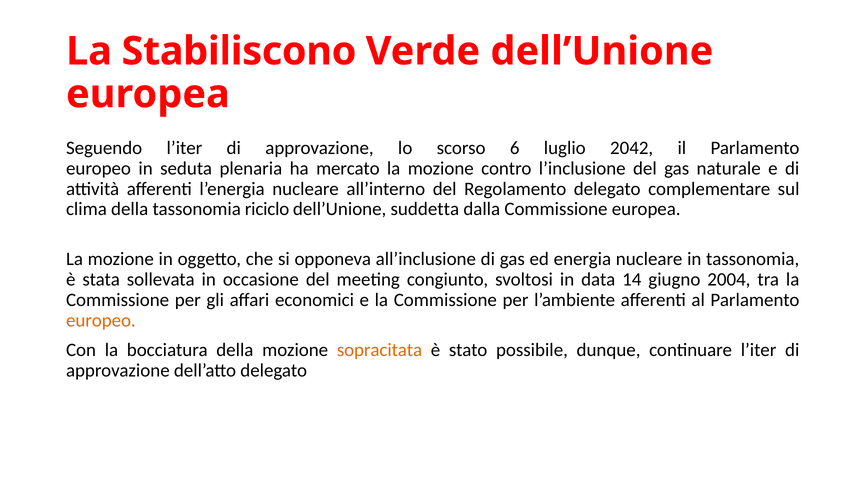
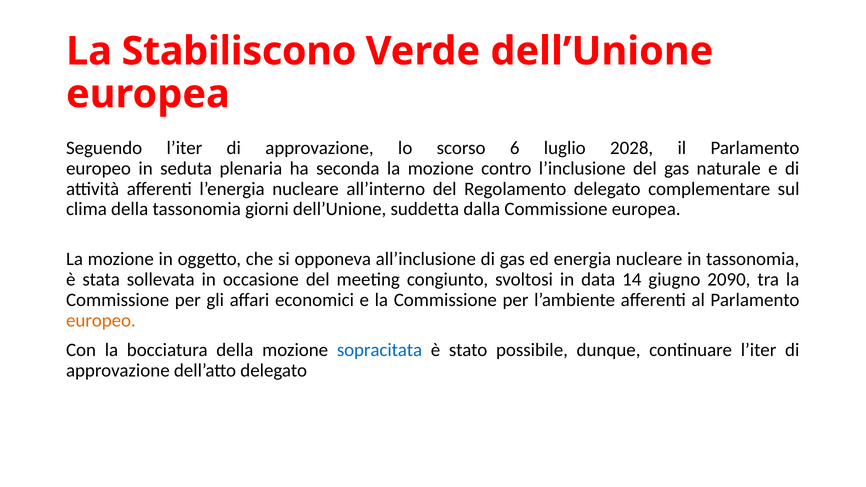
2042: 2042 -> 2028 (632, 148)
mercato: mercato -> seconda (348, 168)
riciclo: riciclo -> giorni (267, 209)
2004: 2004 -> 2090 (729, 280)
sopracitata colour: orange -> blue (380, 350)
